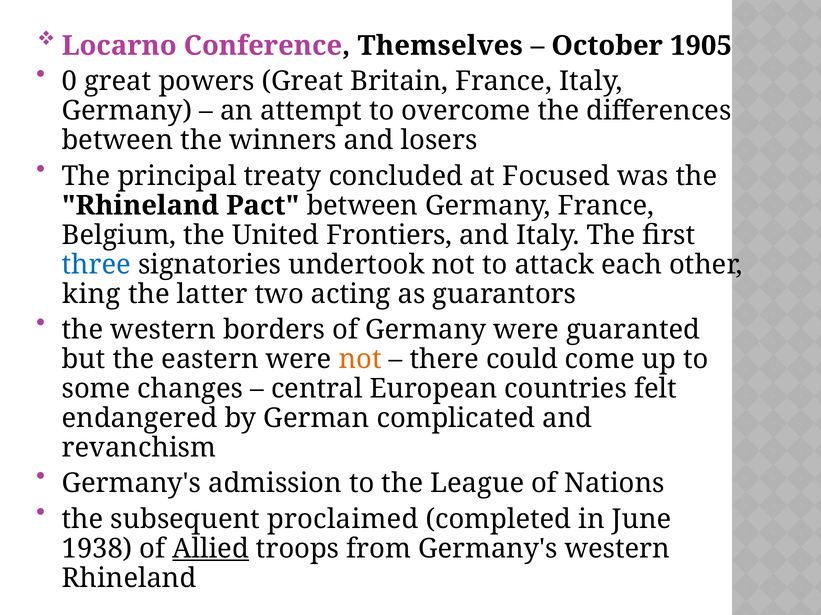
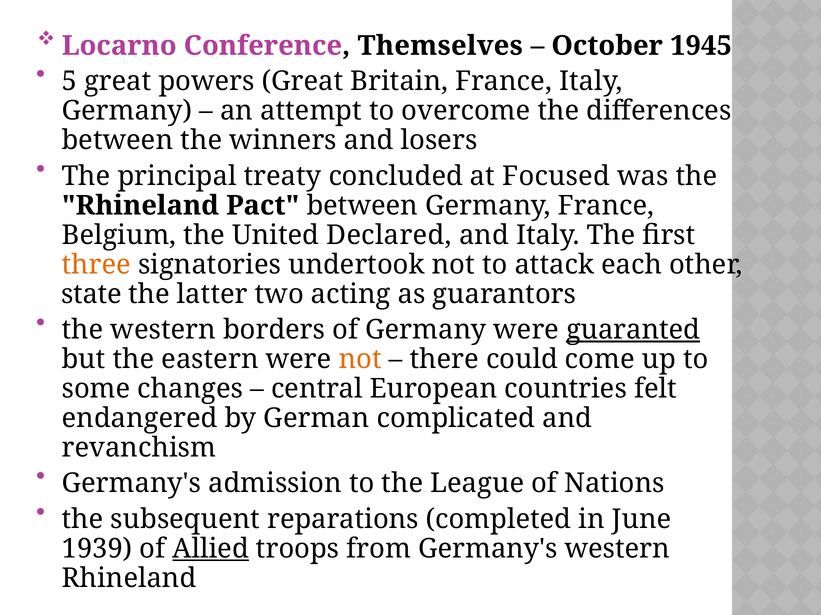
1905: 1905 -> 1945 (701, 46)
0: 0 -> 5 (69, 81)
Frontiers: Frontiers -> Declared (389, 235)
three colour: blue -> orange (96, 265)
king: king -> state (92, 294)
guaranted underline: none -> present (633, 330)
proclaimed: proclaimed -> reparations (343, 520)
1938: 1938 -> 1939 (97, 549)
